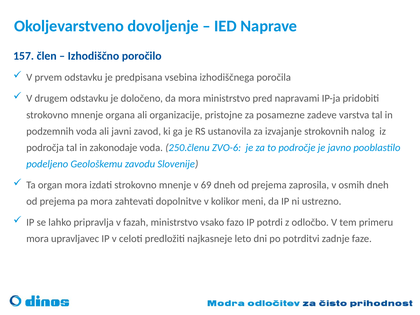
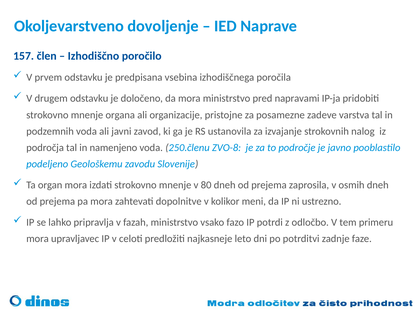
zakonodaje: zakonodaje -> namenjeno (113, 148)
ZVO-6: ZVO-6 -> ZVO-8 (227, 148)
69: 69 -> 80 (206, 185)
